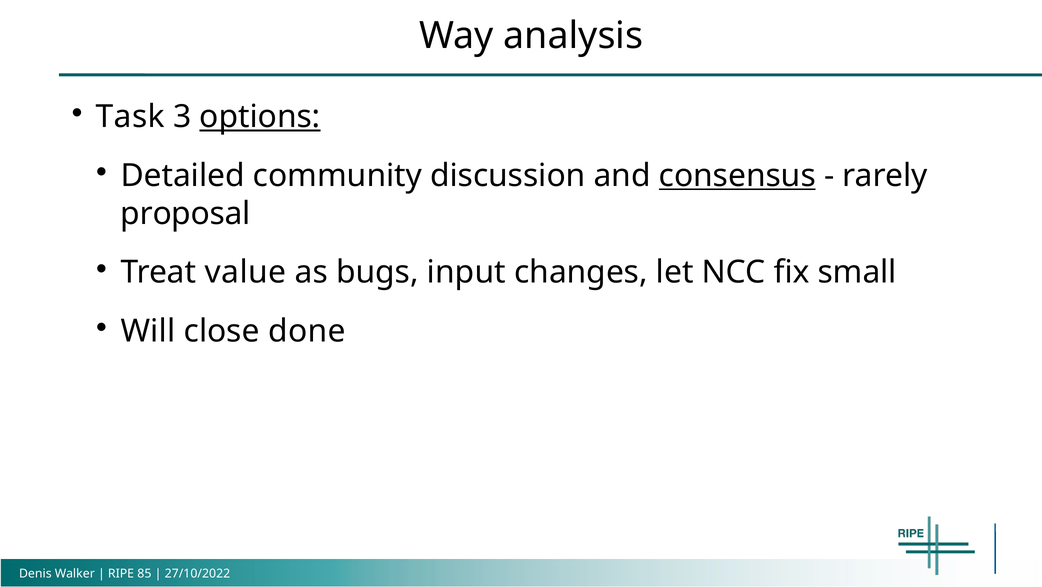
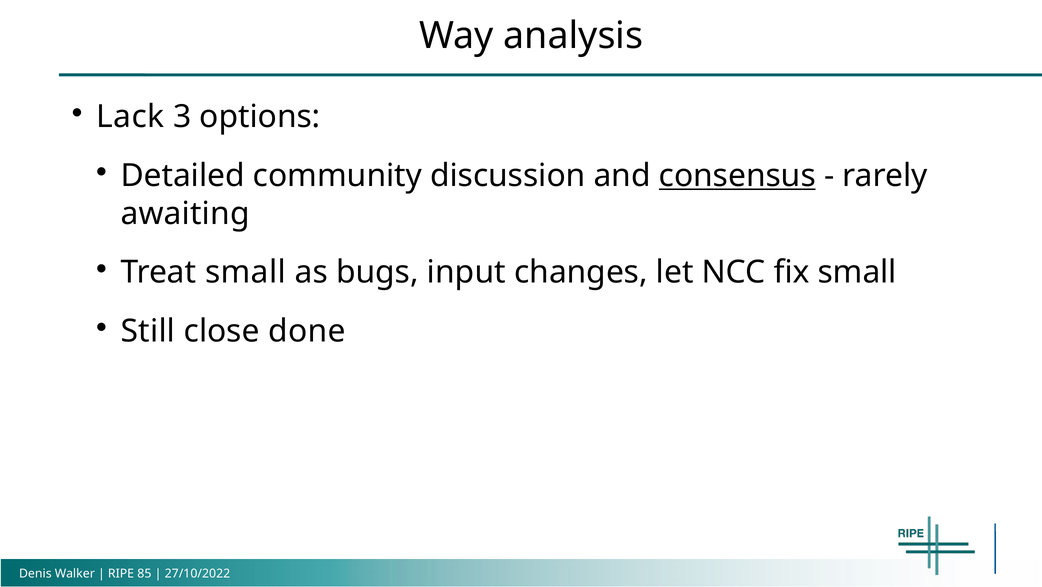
Task: Task -> Lack (130, 117)
options underline: present -> none (260, 117)
proposal: proposal -> awaiting (185, 214)
Treat value: value -> small (245, 272)
Will: Will -> Still (148, 331)
